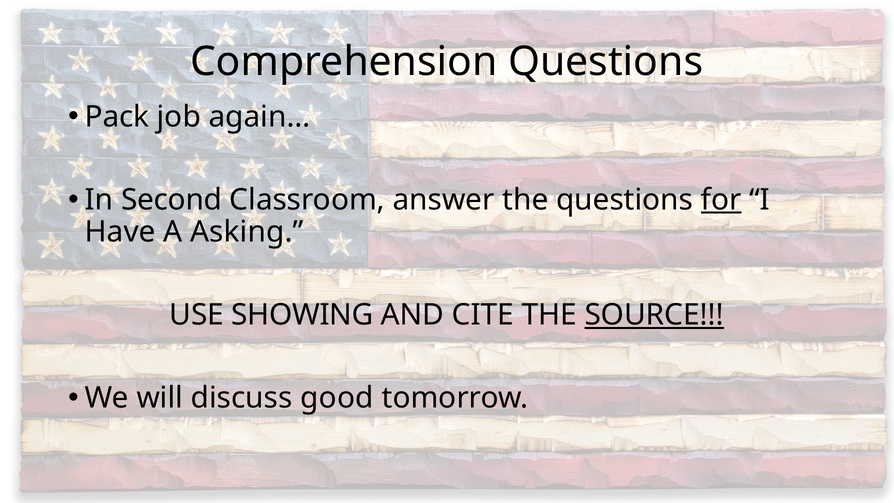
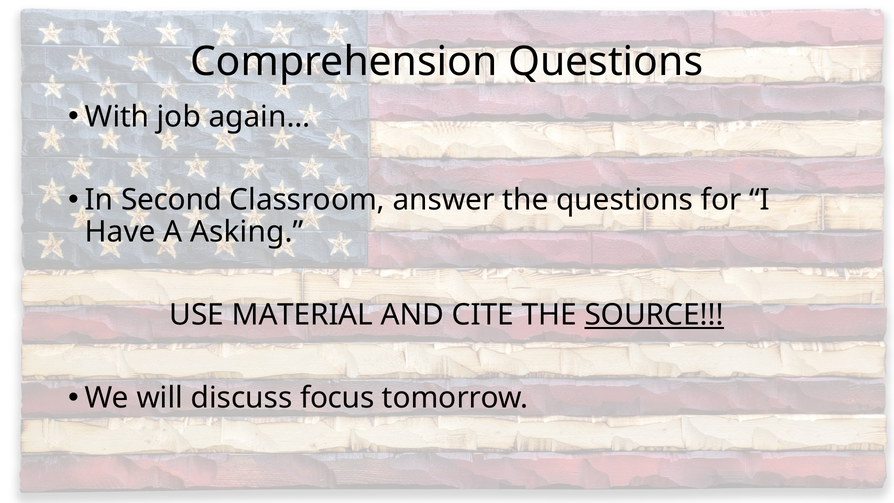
Pack: Pack -> With (117, 117)
for underline: present -> none (721, 200)
SHOWING: SHOWING -> MATERIAL (302, 315)
good: good -> focus (337, 398)
